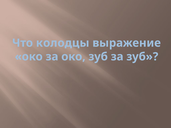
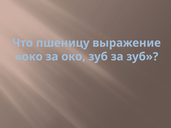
колодцы: колодцы -> пшеницу (63, 43)
